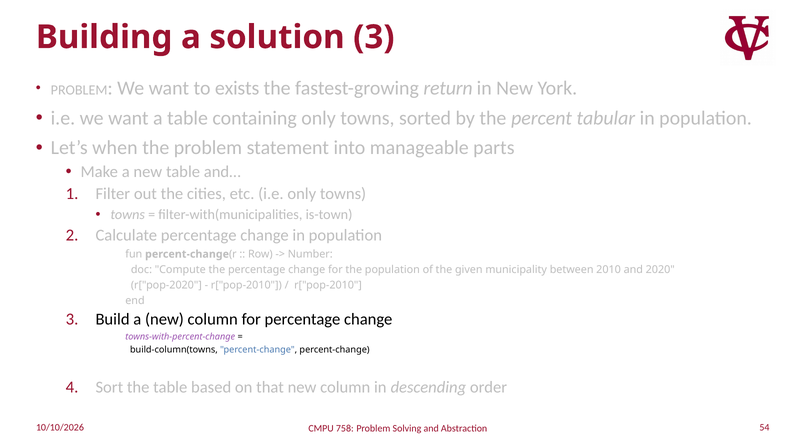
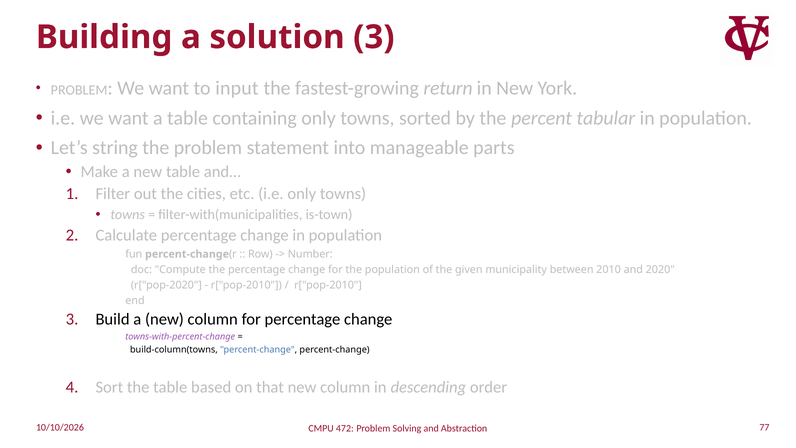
exists: exists -> input (237, 88)
when: when -> string (115, 148)
54: 54 -> 77 (764, 427)
758: 758 -> 472 (345, 428)
